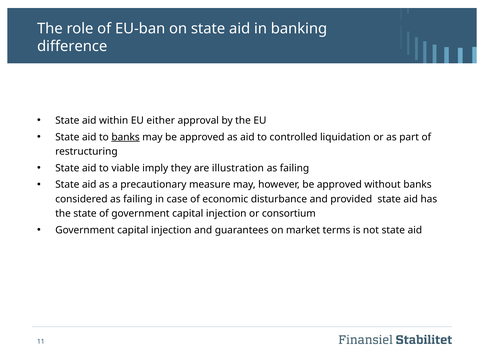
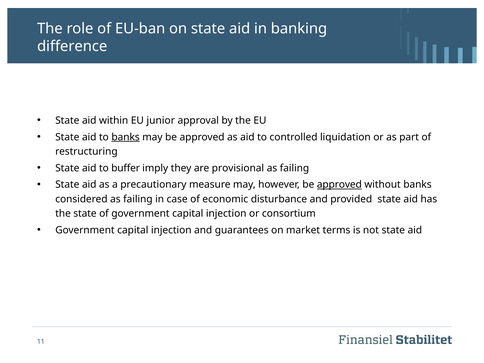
either: either -> junior (161, 120)
viable: viable -> buffer (126, 168)
illustration: illustration -> provisional (238, 168)
approved underline: none -> present (339, 185)
